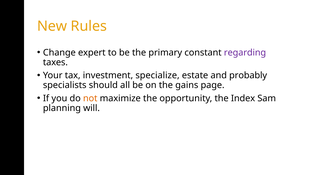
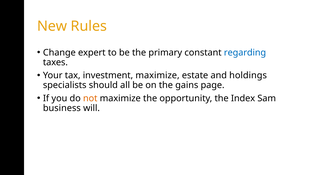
regarding colour: purple -> blue (245, 53)
investment specialize: specialize -> maximize (157, 76)
probably: probably -> holdings (248, 76)
planning: planning -> business (62, 108)
